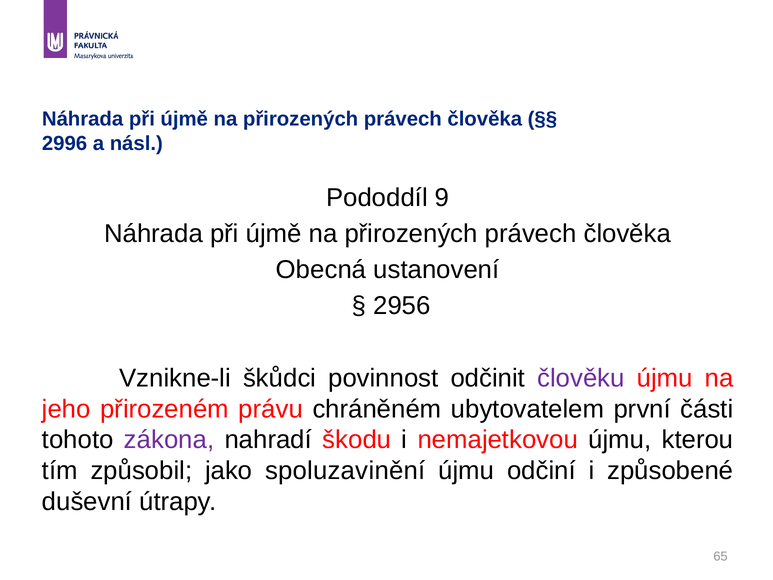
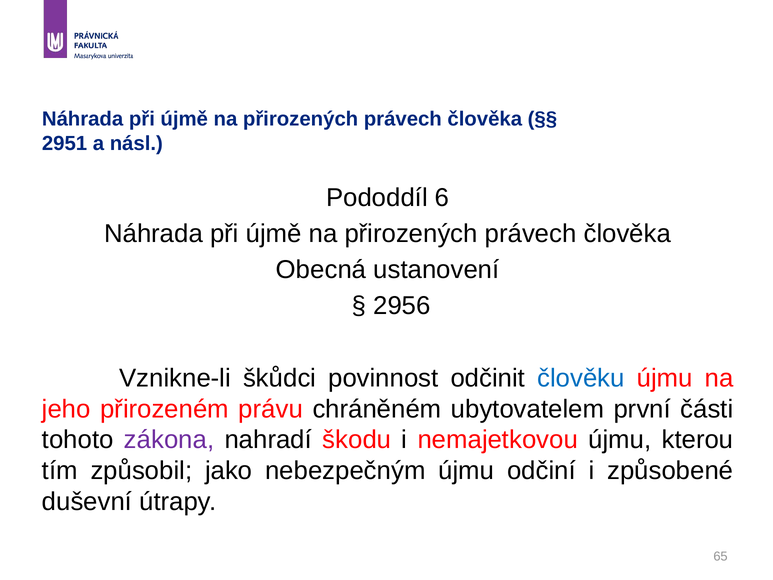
2996: 2996 -> 2951 (65, 143)
9: 9 -> 6 (442, 198)
člověku colour: purple -> blue (581, 378)
spoluzavinění: spoluzavinění -> nebezpečným (345, 471)
